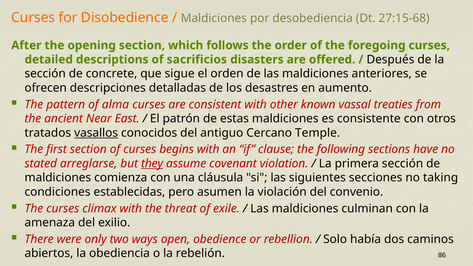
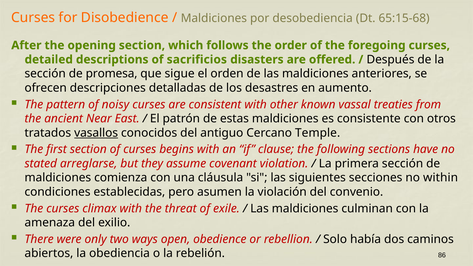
27:15-68: 27:15-68 -> 65:15-68 (404, 18)
concrete: concrete -> promesa (112, 74)
alma: alma -> noisy (115, 104)
they underline: present -> none (152, 164)
taking: taking -> within (441, 178)
